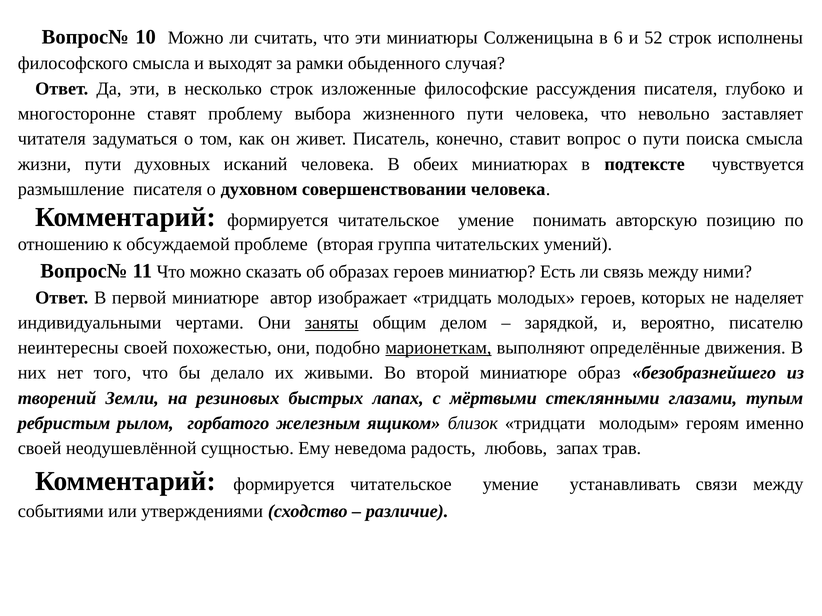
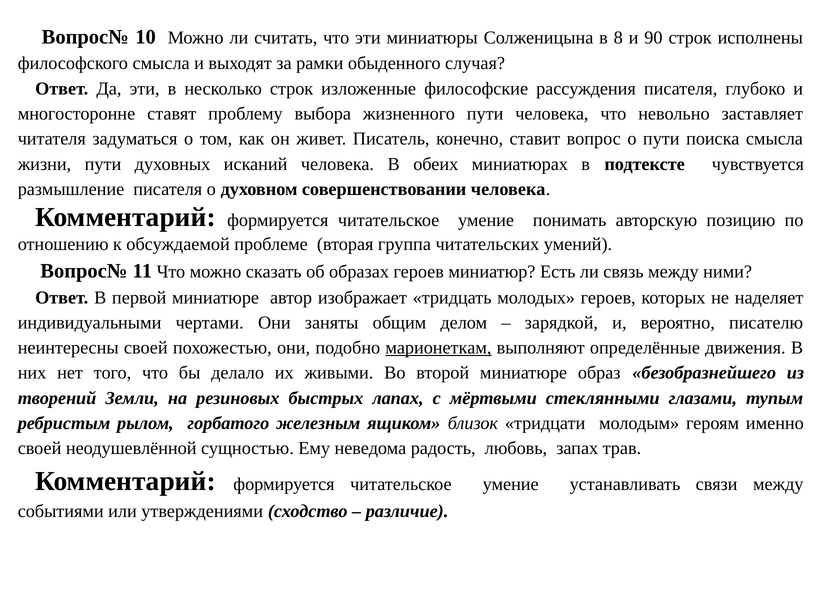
6: 6 -> 8 (618, 38)
52: 52 -> 90 (653, 38)
заняты underline: present -> none (332, 323)
